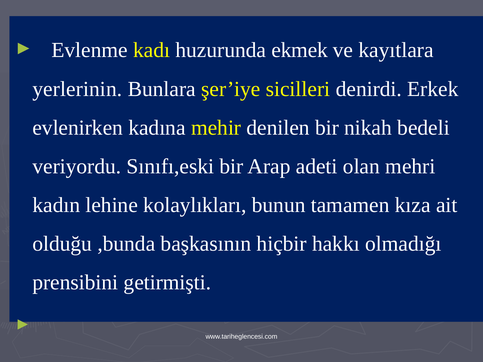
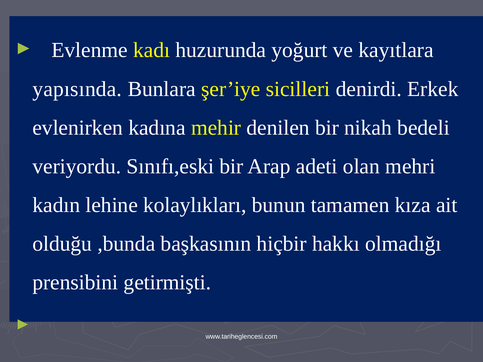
ekmek: ekmek -> yoğurt (300, 50)
yerlerinin: yerlerinin -> yapısında (77, 89)
